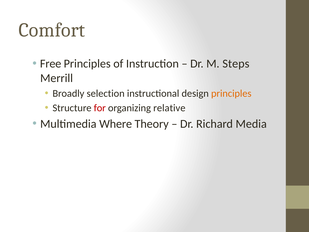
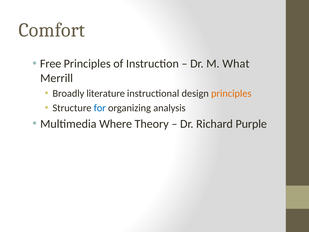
Steps: Steps -> What (236, 64)
selection: selection -> literature (106, 93)
for colour: red -> blue (100, 108)
relative: relative -> analysis (169, 108)
Media: Media -> Purple (251, 124)
